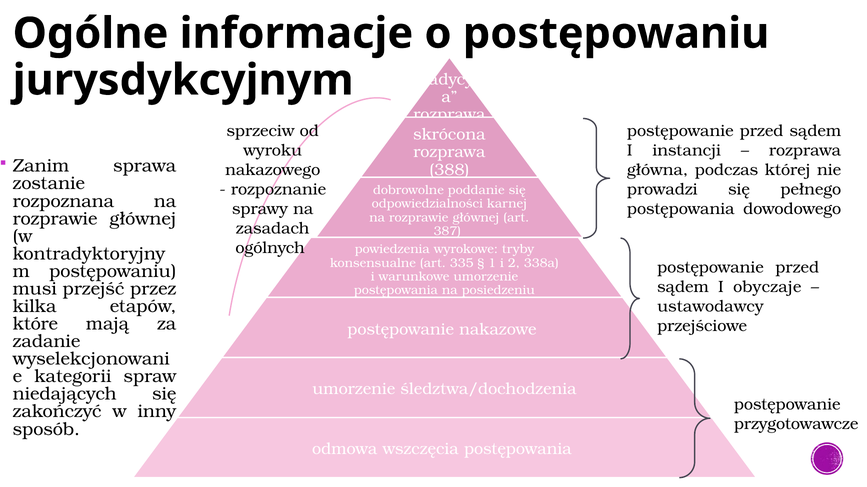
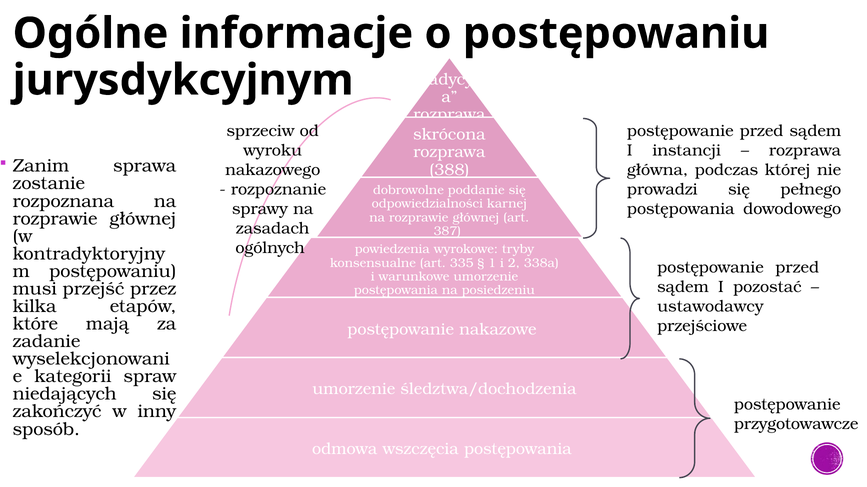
obyczaje: obyczaje -> pozostać (767, 287)
